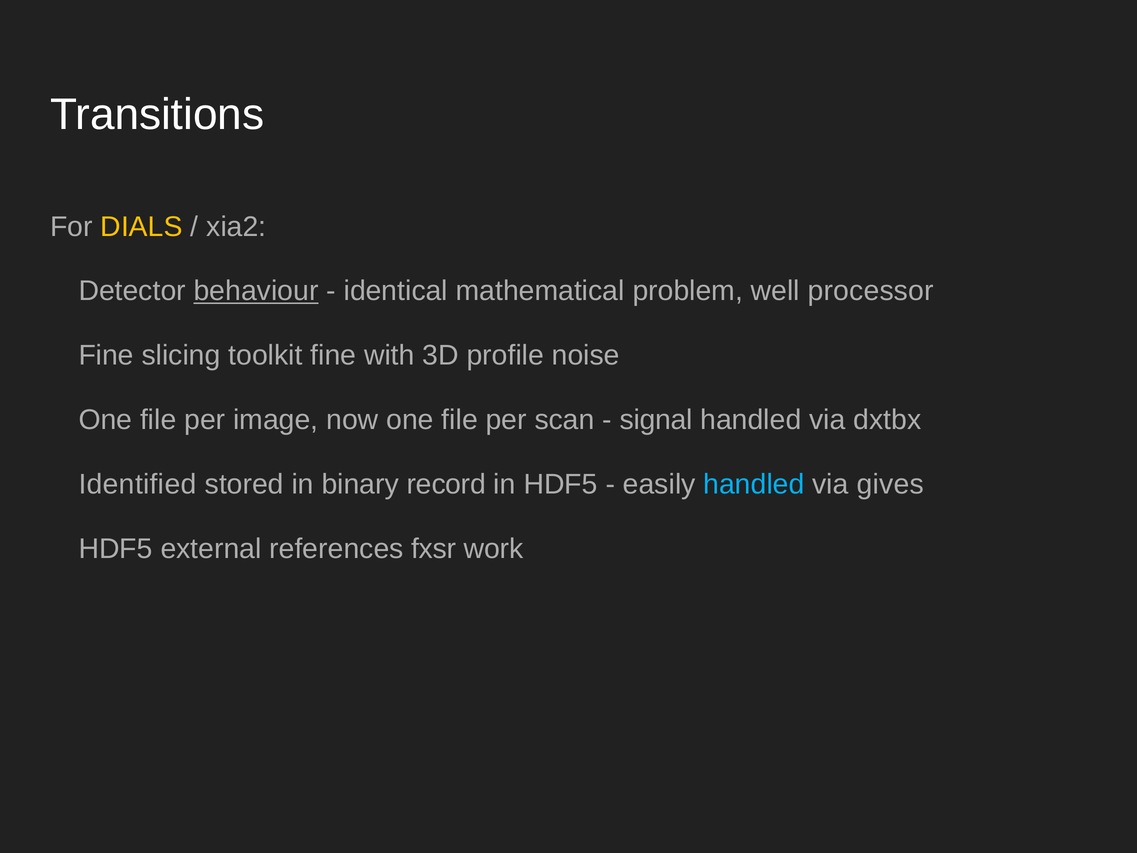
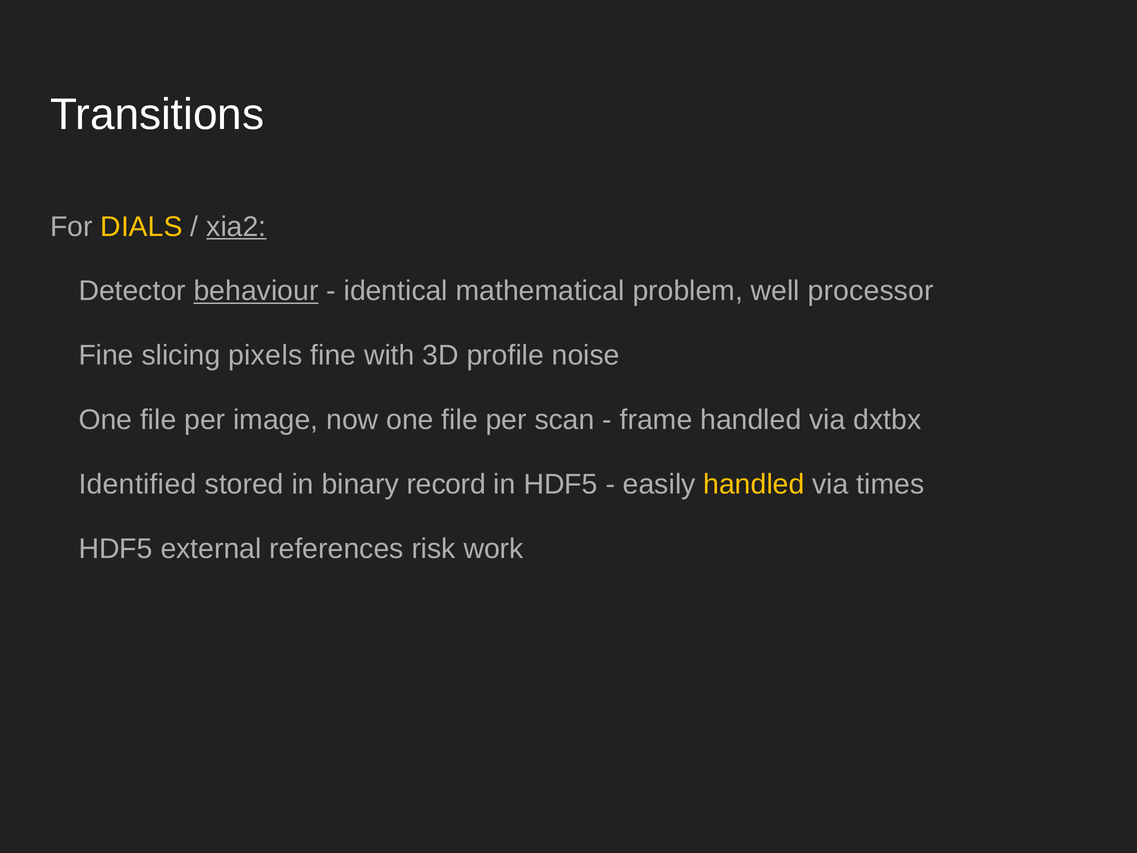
xia2 underline: none -> present (236, 227)
toolkit: toolkit -> pixels (265, 355)
signal: signal -> frame (656, 420)
handled colour: light blue -> yellow (754, 484)
gives: gives -> times (890, 484)
fxsr: fxsr -> risk (434, 549)
